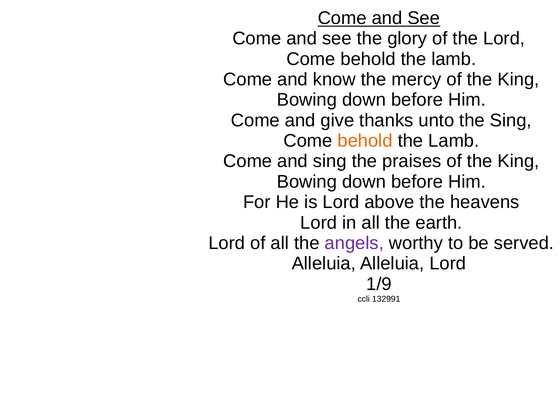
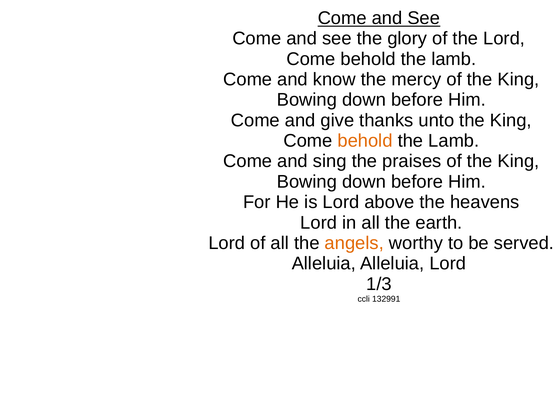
unto the Sing: Sing -> King (511, 120)
angels colour: purple -> orange (354, 243)
1/9: 1/9 -> 1/3 (379, 284)
